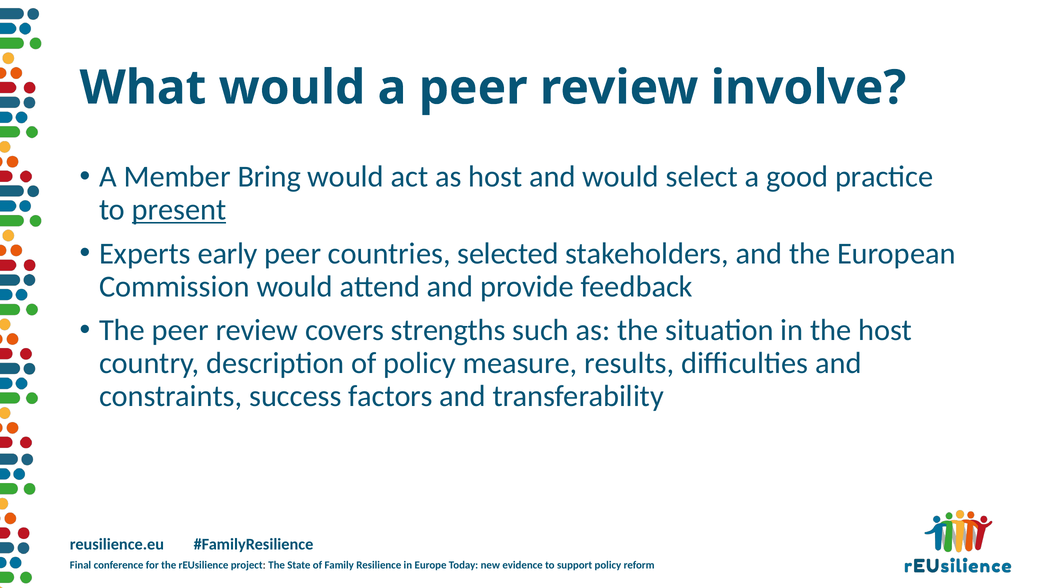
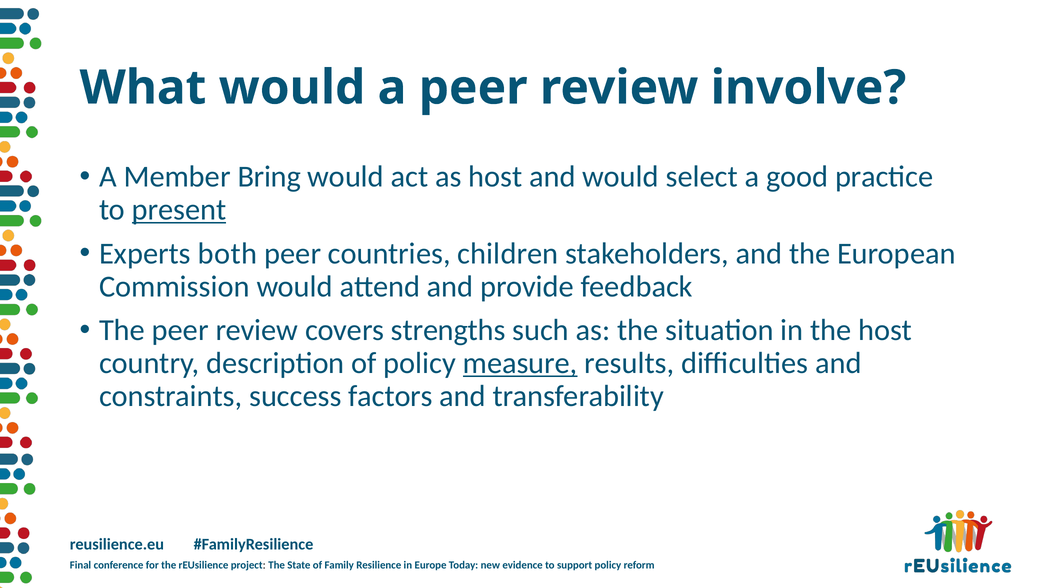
early: early -> both (227, 253)
selected: selected -> children (508, 253)
measure underline: none -> present (520, 363)
